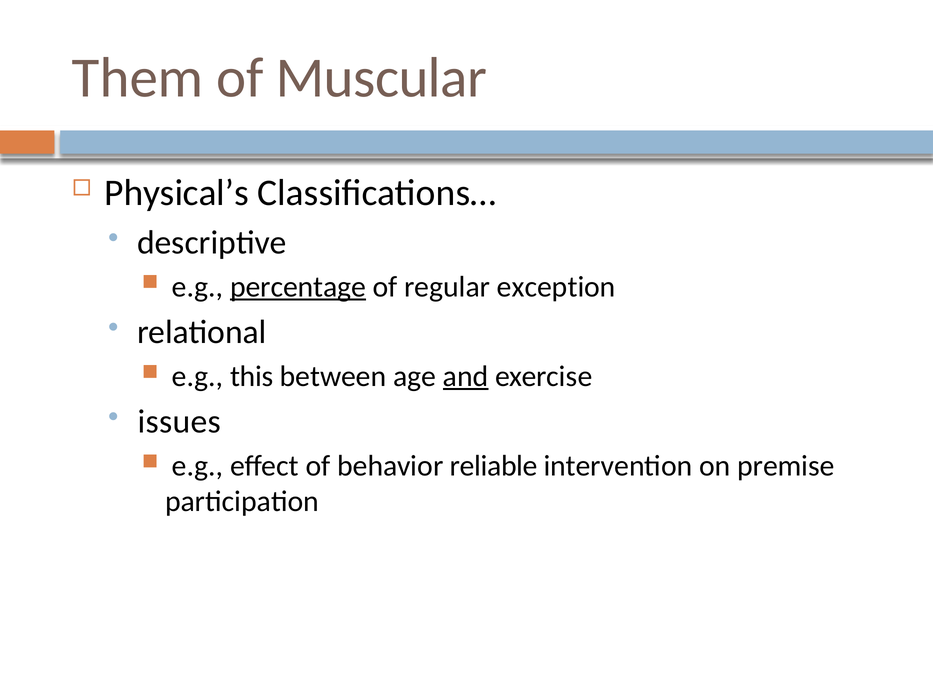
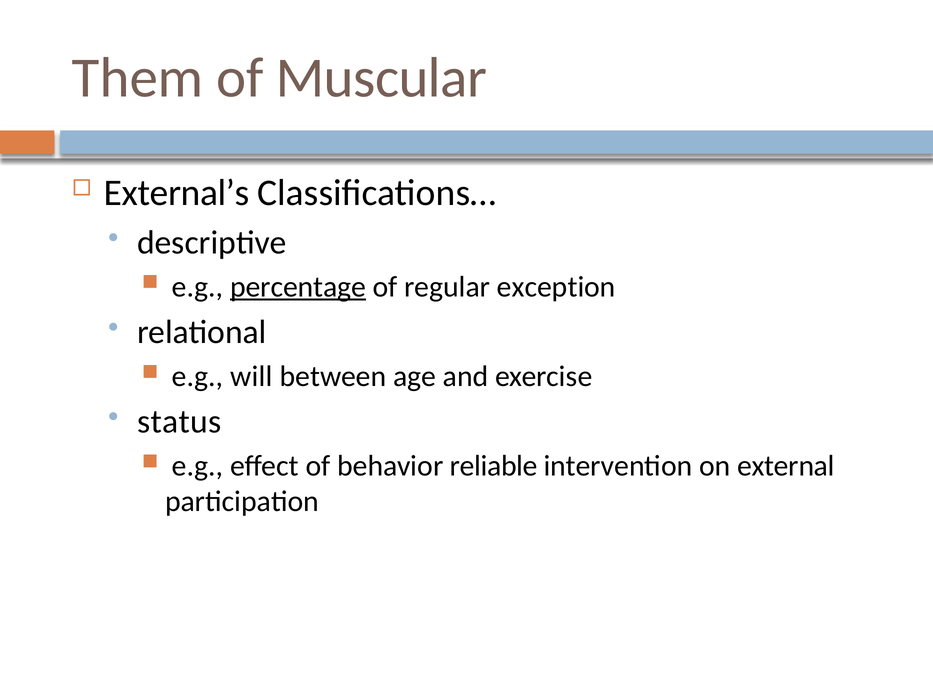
Physical’s: Physical’s -> External’s (177, 193)
this: this -> will (251, 377)
and underline: present -> none (466, 377)
issues: issues -> status (179, 422)
premise: premise -> external (786, 466)
